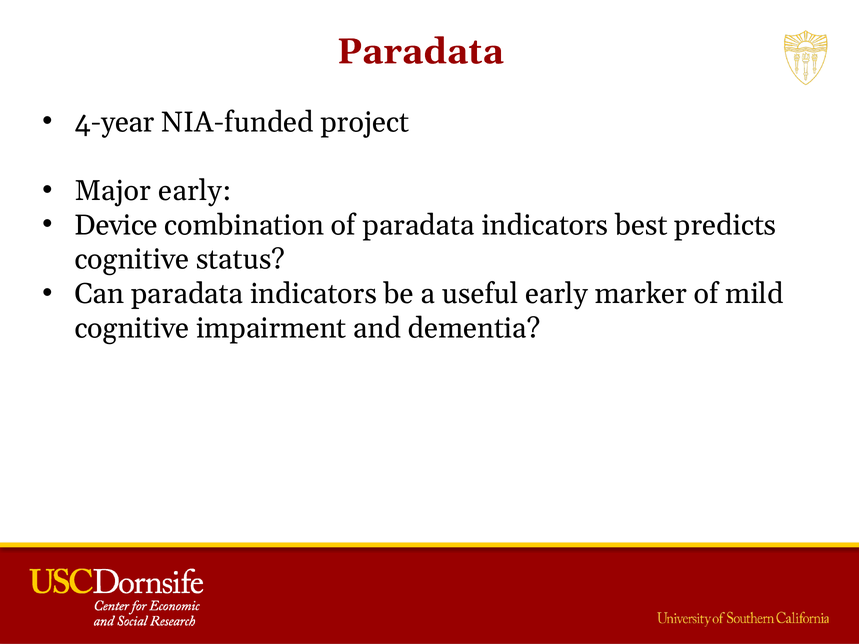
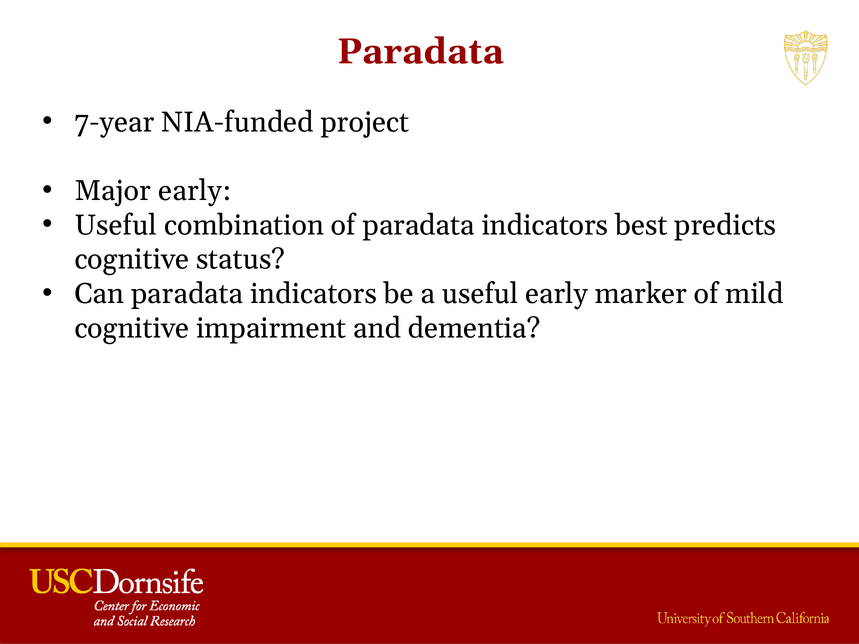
4-year: 4-year -> 7-year (114, 122)
Device: Device -> Useful (116, 225)
